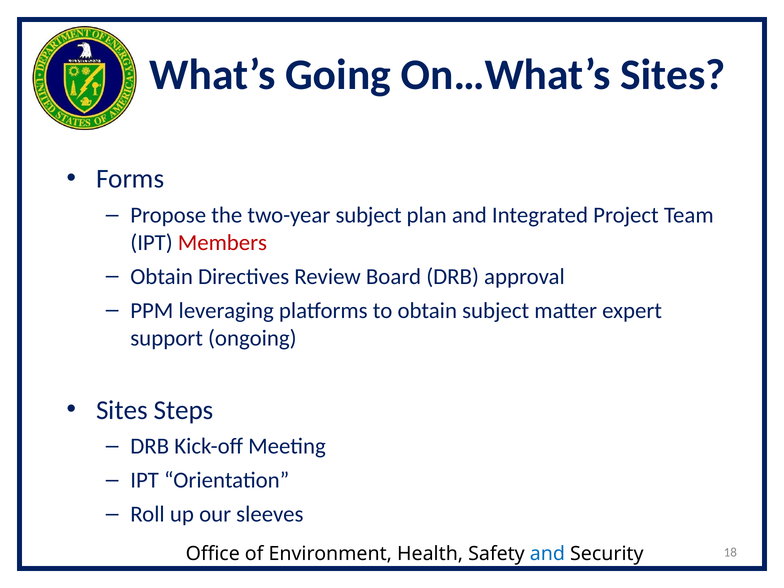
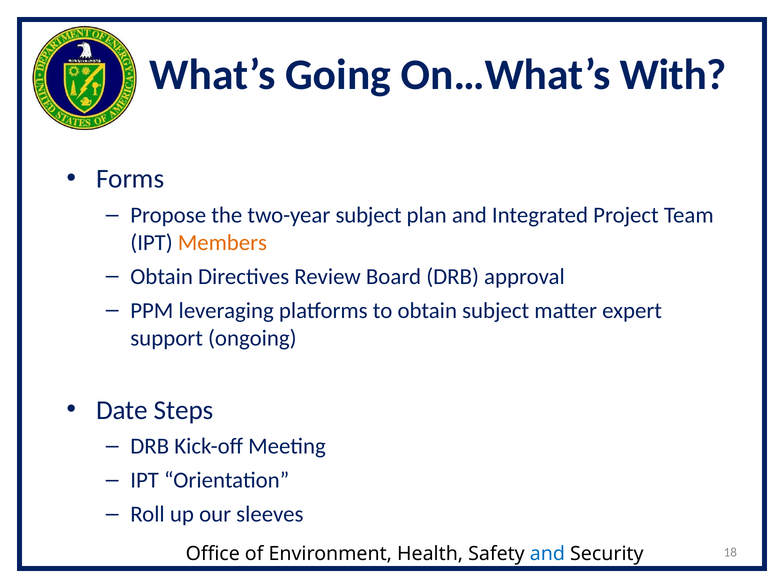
On…What’s Sites: Sites -> With (673, 75)
Members colour: red -> orange (222, 243)
Sites: Sites -> Date (122, 410)
